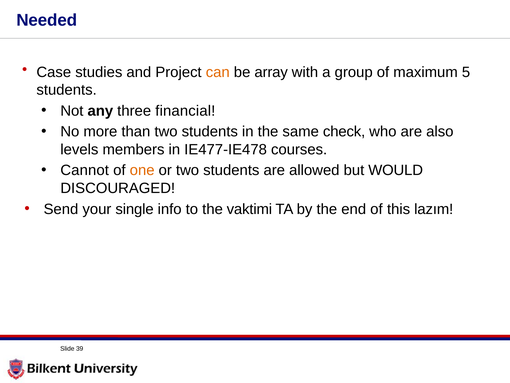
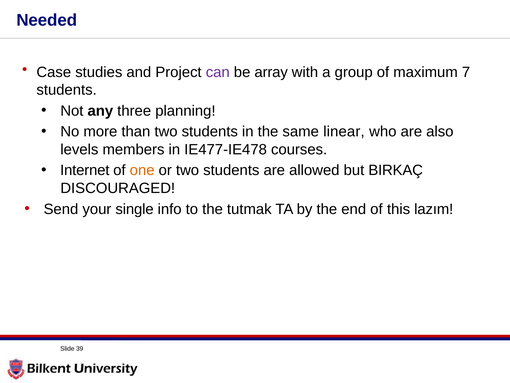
can colour: orange -> purple (218, 72)
5: 5 -> 7 (466, 72)
financial: financial -> planning (185, 111)
check: check -> linear (344, 132)
Cannot: Cannot -> Internet (85, 170)
WOULD: WOULD -> BIRKAÇ (396, 170)
vaktimi: vaktimi -> tutmak (249, 209)
